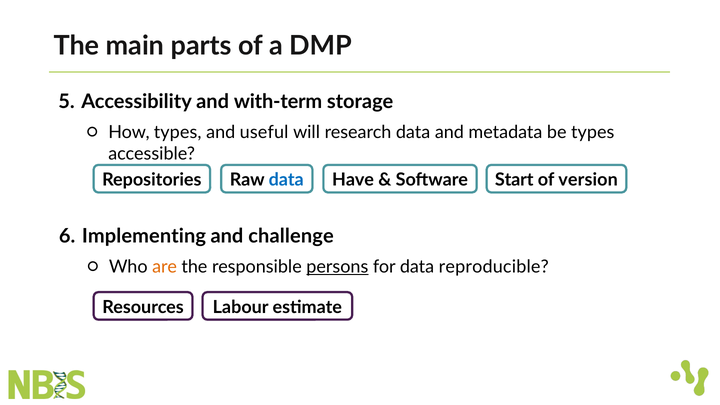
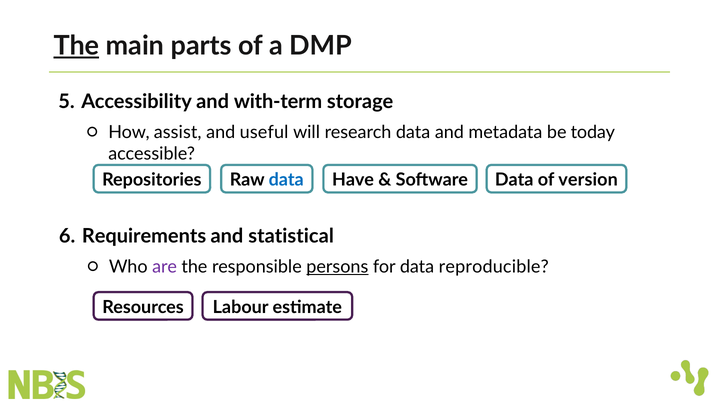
The underline: none -> present (76, 46)
How types: types -> assist (178, 132)
be types: types -> today (593, 132)
Software Start: Start -> Data (514, 180)
Implementing: Implementing -> Requirements (144, 236)
challenge: challenge -> statistical (291, 236)
are colour: orange -> purple (165, 267)
